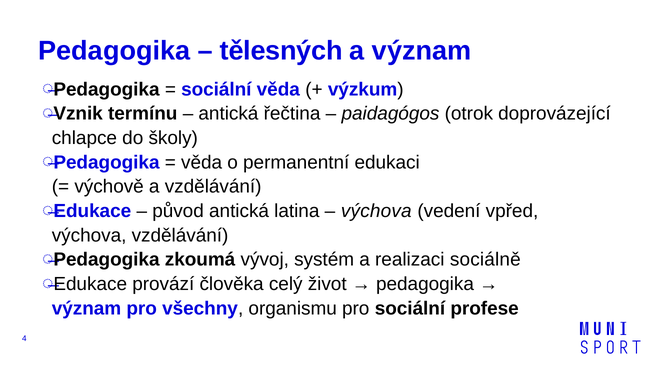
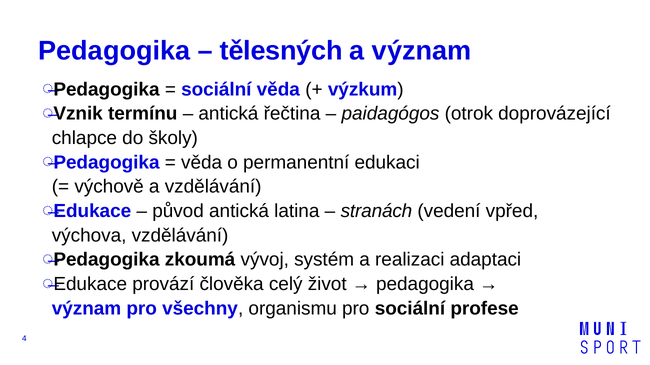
výchova: výchova -> stranách (376, 211)
sociálně: sociálně -> adaptaci (485, 260)
